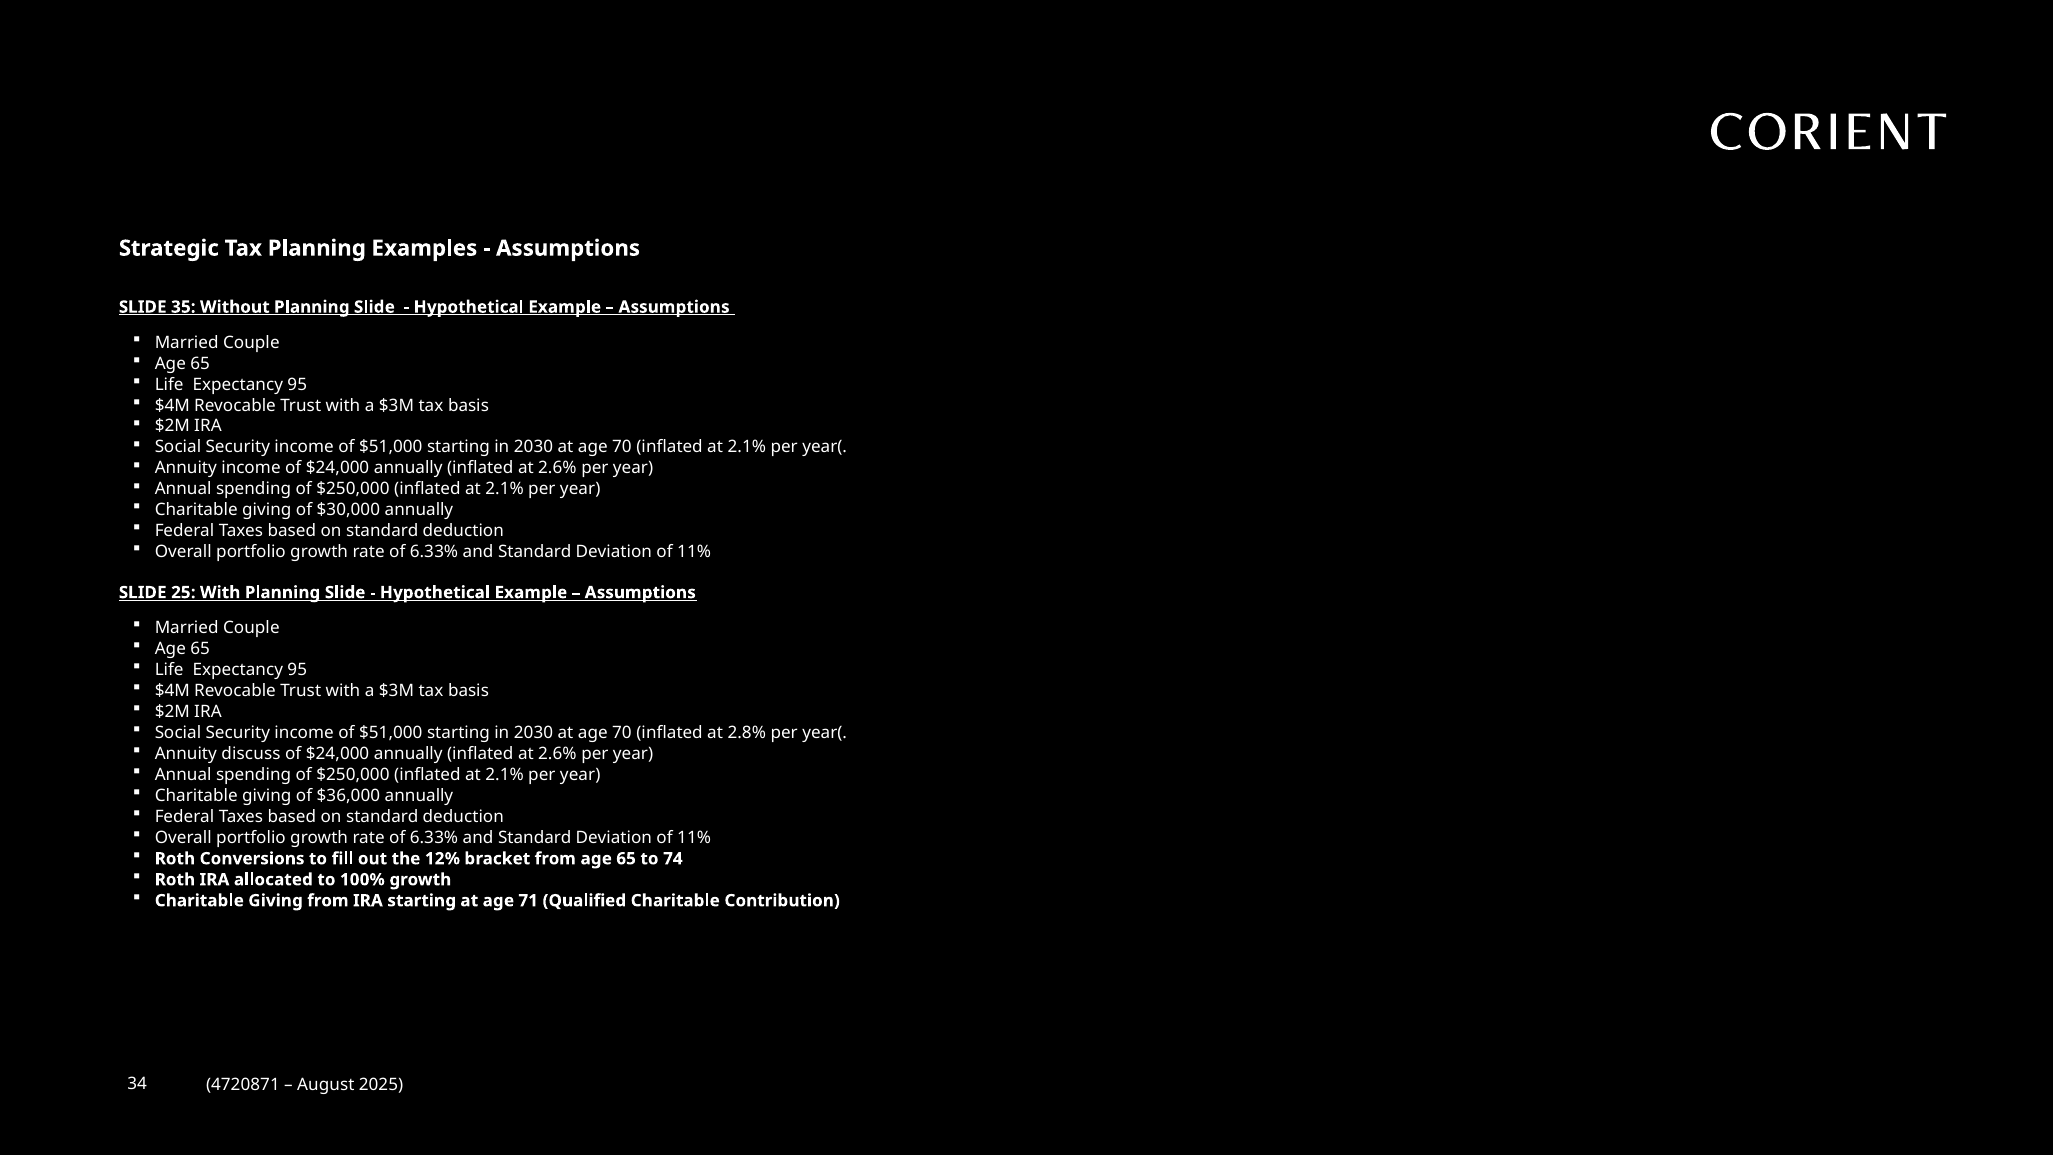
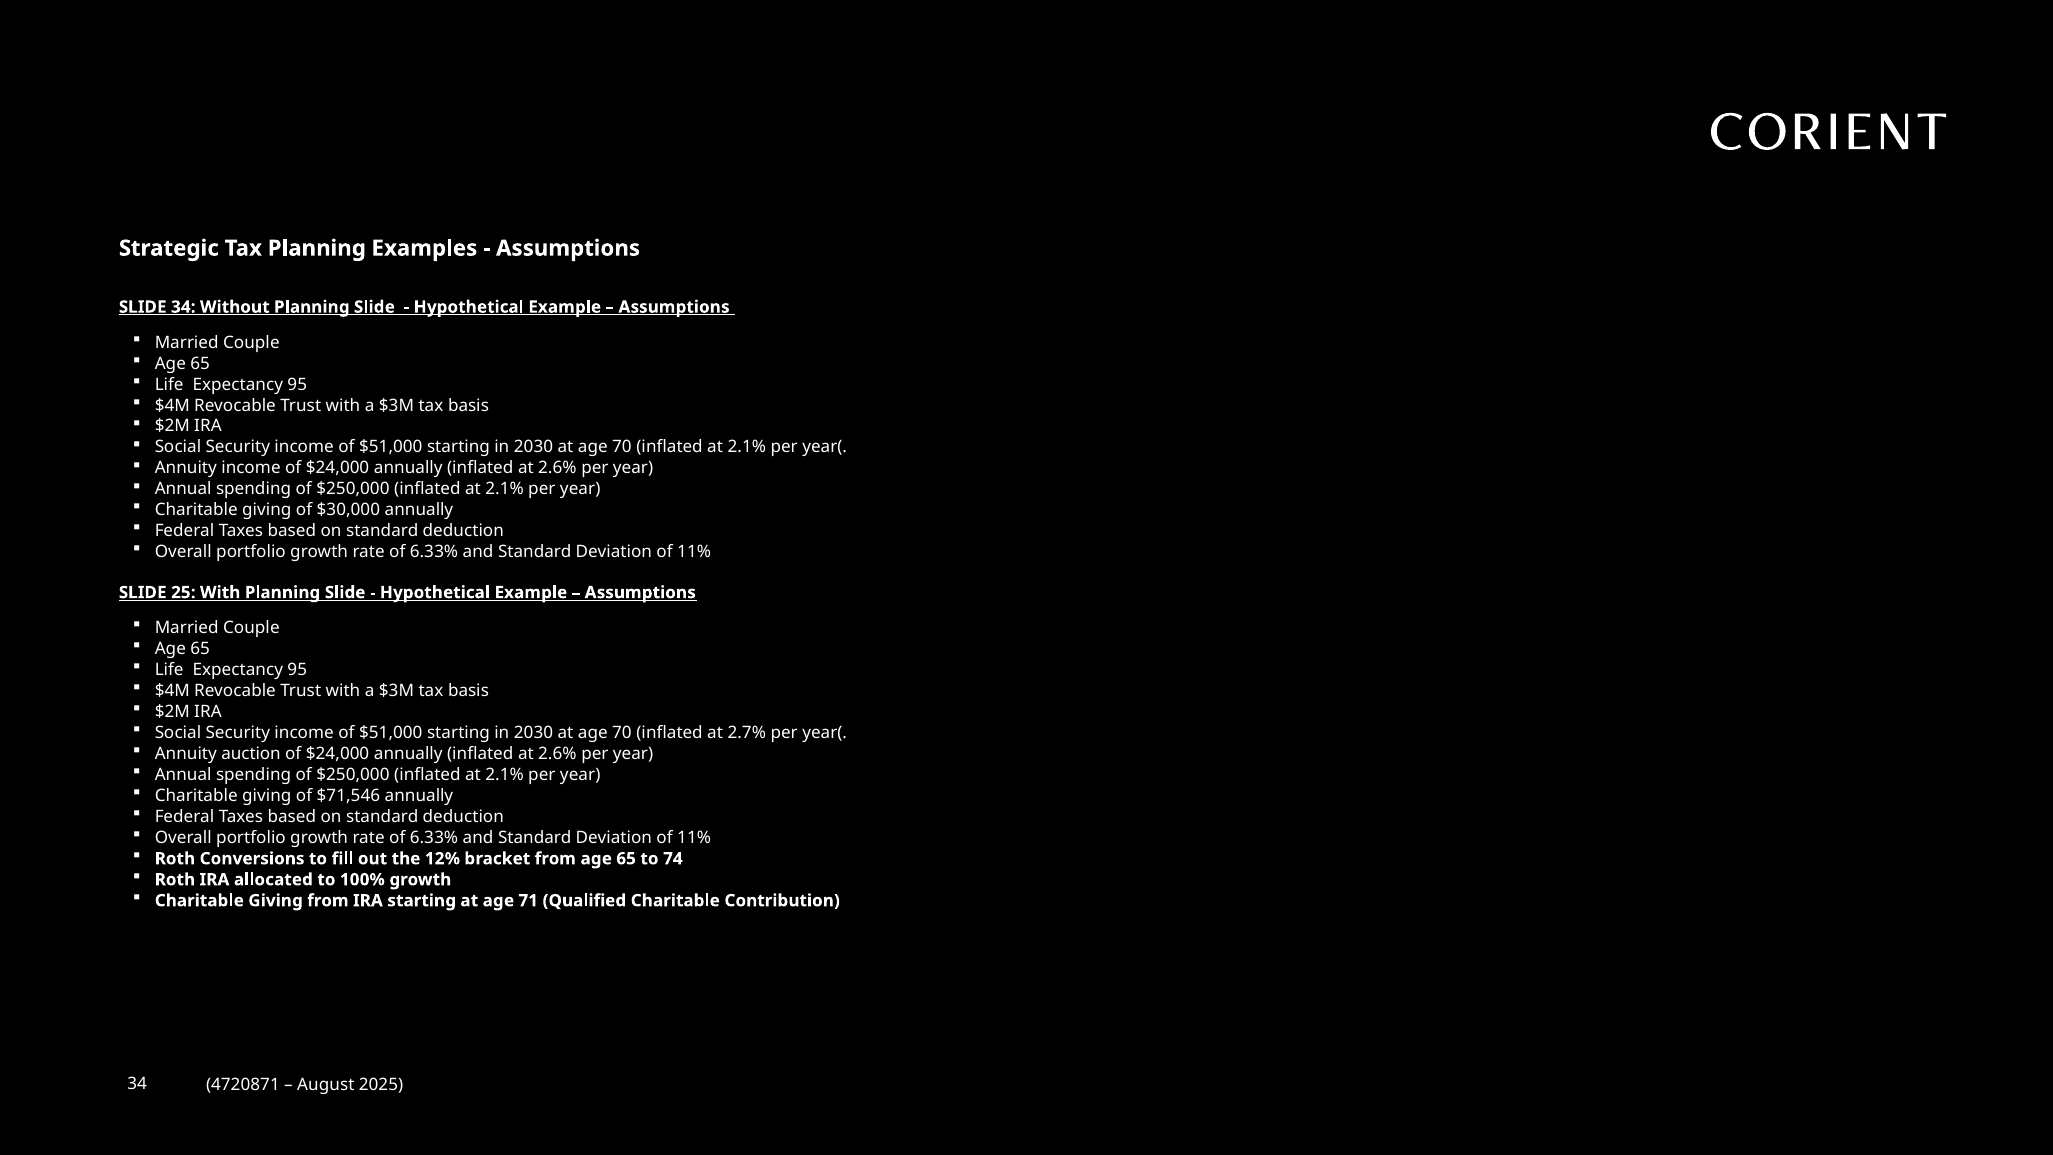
SLIDE 35: 35 -> 34 (183, 307)
2.8%: 2.8% -> 2.7% (747, 733)
discuss: discuss -> auction (251, 754)
$36,000: $36,000 -> $71,546 (348, 796)
